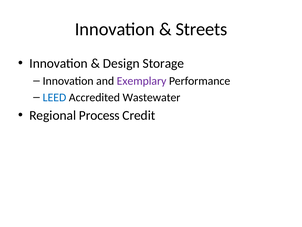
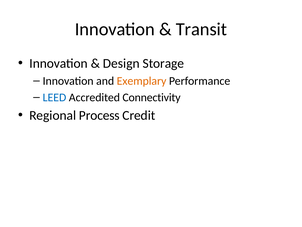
Streets: Streets -> Transit (201, 29)
Exemplary colour: purple -> orange (142, 81)
Wastewater: Wastewater -> Connectivity (152, 97)
